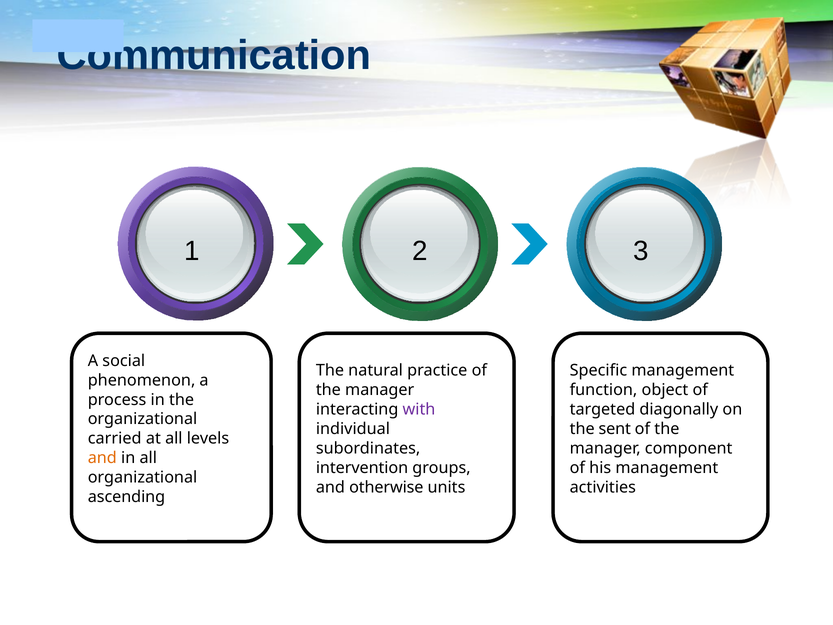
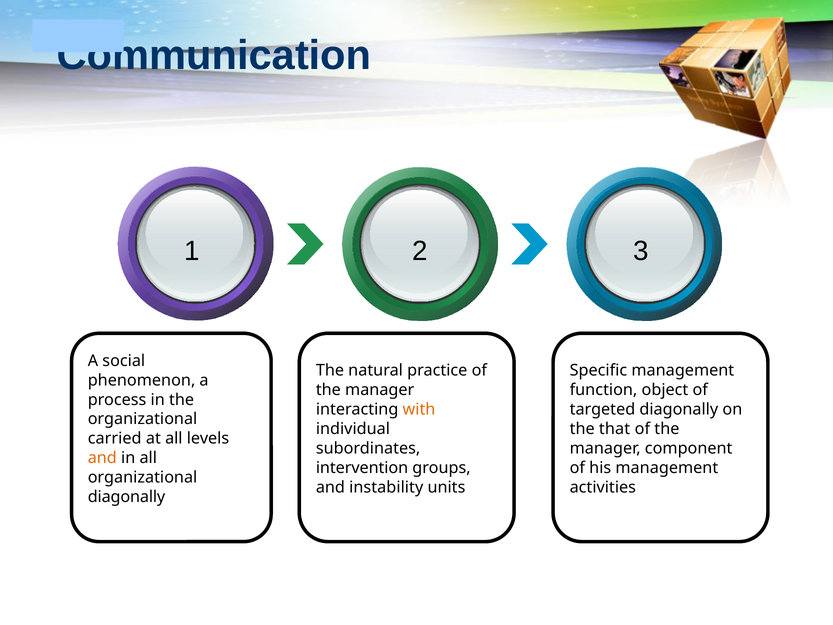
with colour: purple -> orange (419, 409)
sent: sent -> that (615, 429)
otherwise: otherwise -> instability (386, 487)
ascending: ascending -> diagonally (127, 497)
